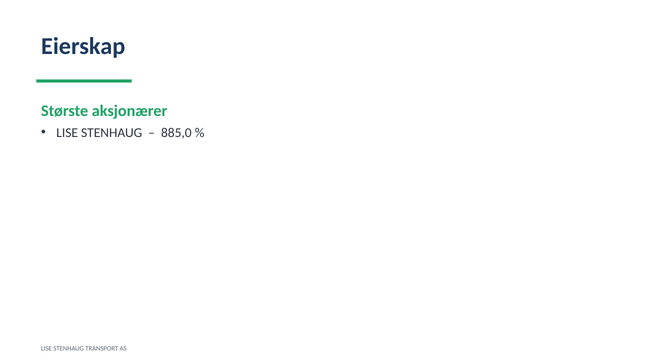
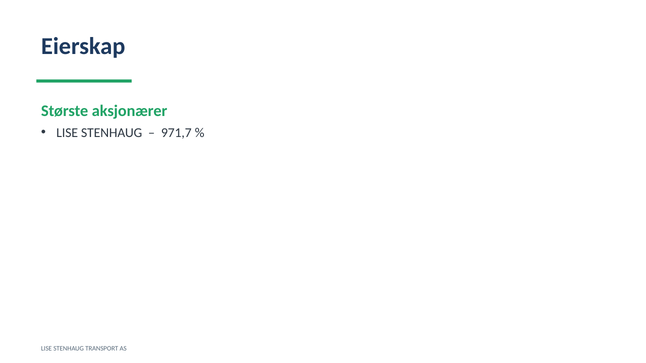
885,0: 885,0 -> 971,7 (176, 133)
